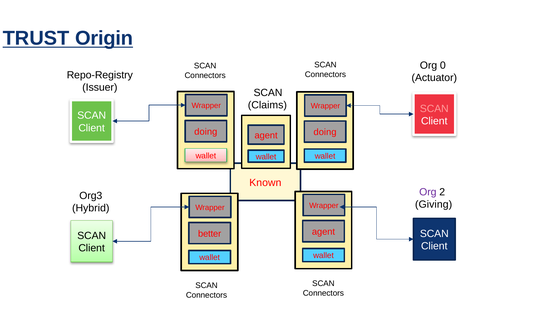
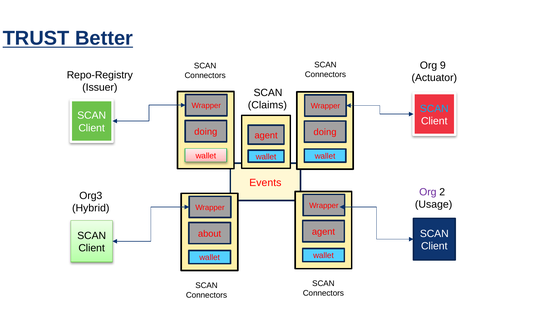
Origin: Origin -> Better (104, 38)
0: 0 -> 9 (443, 65)
SCAN colour: pink -> light blue (434, 109)
Known: Known -> Events (265, 183)
Giving: Giving -> Usage (434, 205)
better: better -> about (210, 234)
